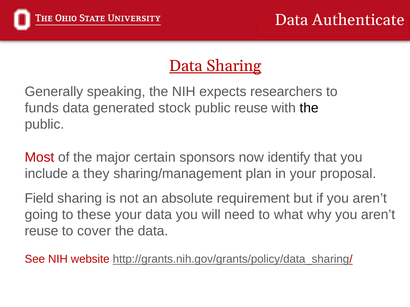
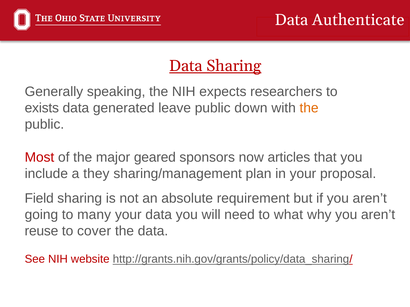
funds: funds -> exists (42, 108)
stock: stock -> leave (175, 108)
public reuse: reuse -> down (251, 108)
the colour: black -> orange (309, 108)
certain: certain -> geared (155, 157)
identify: identify -> articles (289, 157)
these: these -> many (94, 215)
